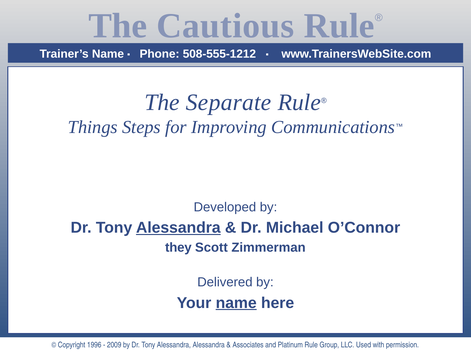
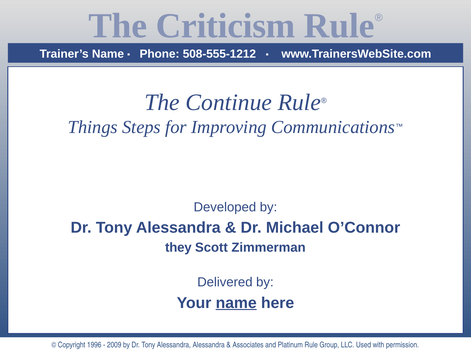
Cautious: Cautious -> Criticism (226, 26)
Separate: Separate -> Continue (229, 103)
Alessandra underline: present -> none (178, 228)
